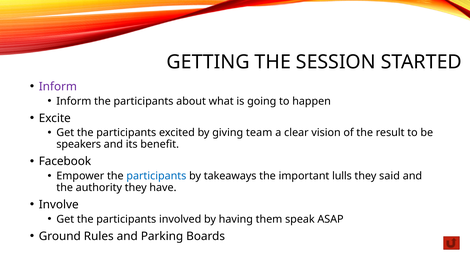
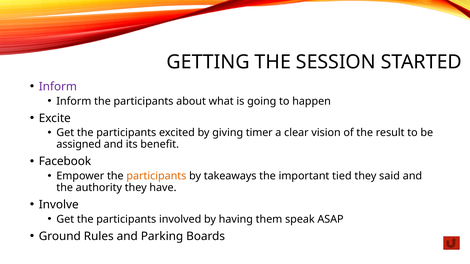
team: team -> timer (259, 133)
speakers: speakers -> assigned (79, 145)
participants colour: blue -> orange (156, 176)
lulls: lulls -> tied (342, 176)
